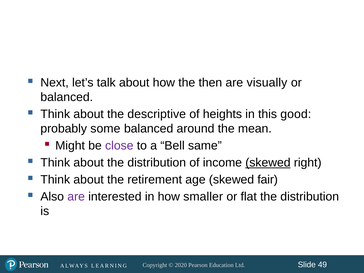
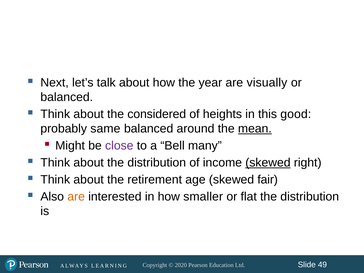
then: then -> year (210, 83)
descriptive: descriptive -> considered (157, 114)
some: some -> same (105, 129)
mean underline: none -> present (255, 129)
same: same -> many (205, 146)
are colour: purple -> orange (76, 197)
